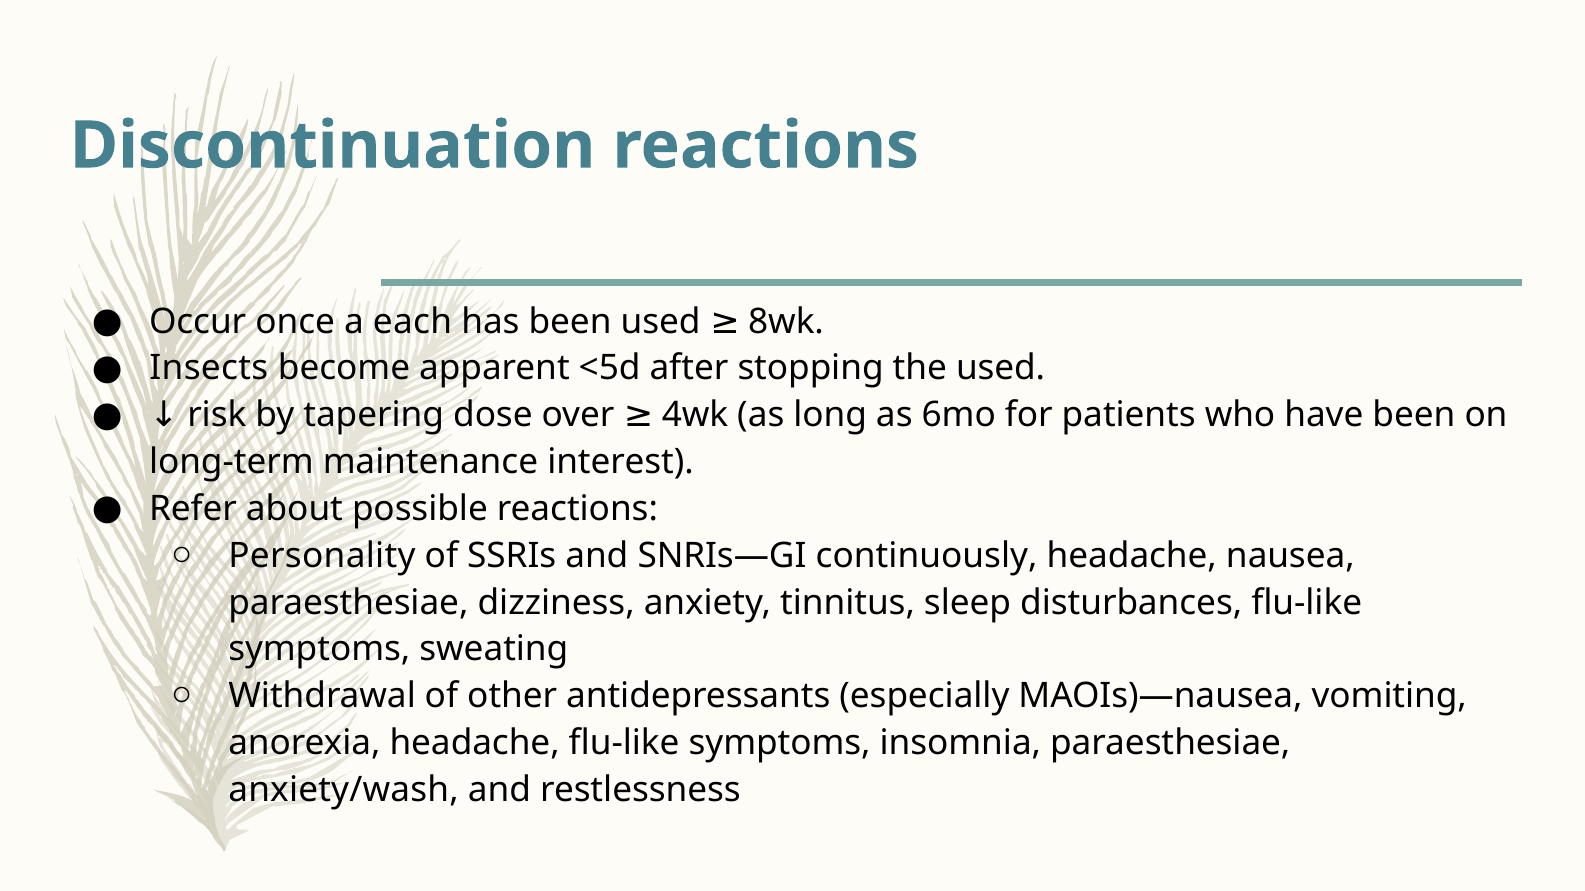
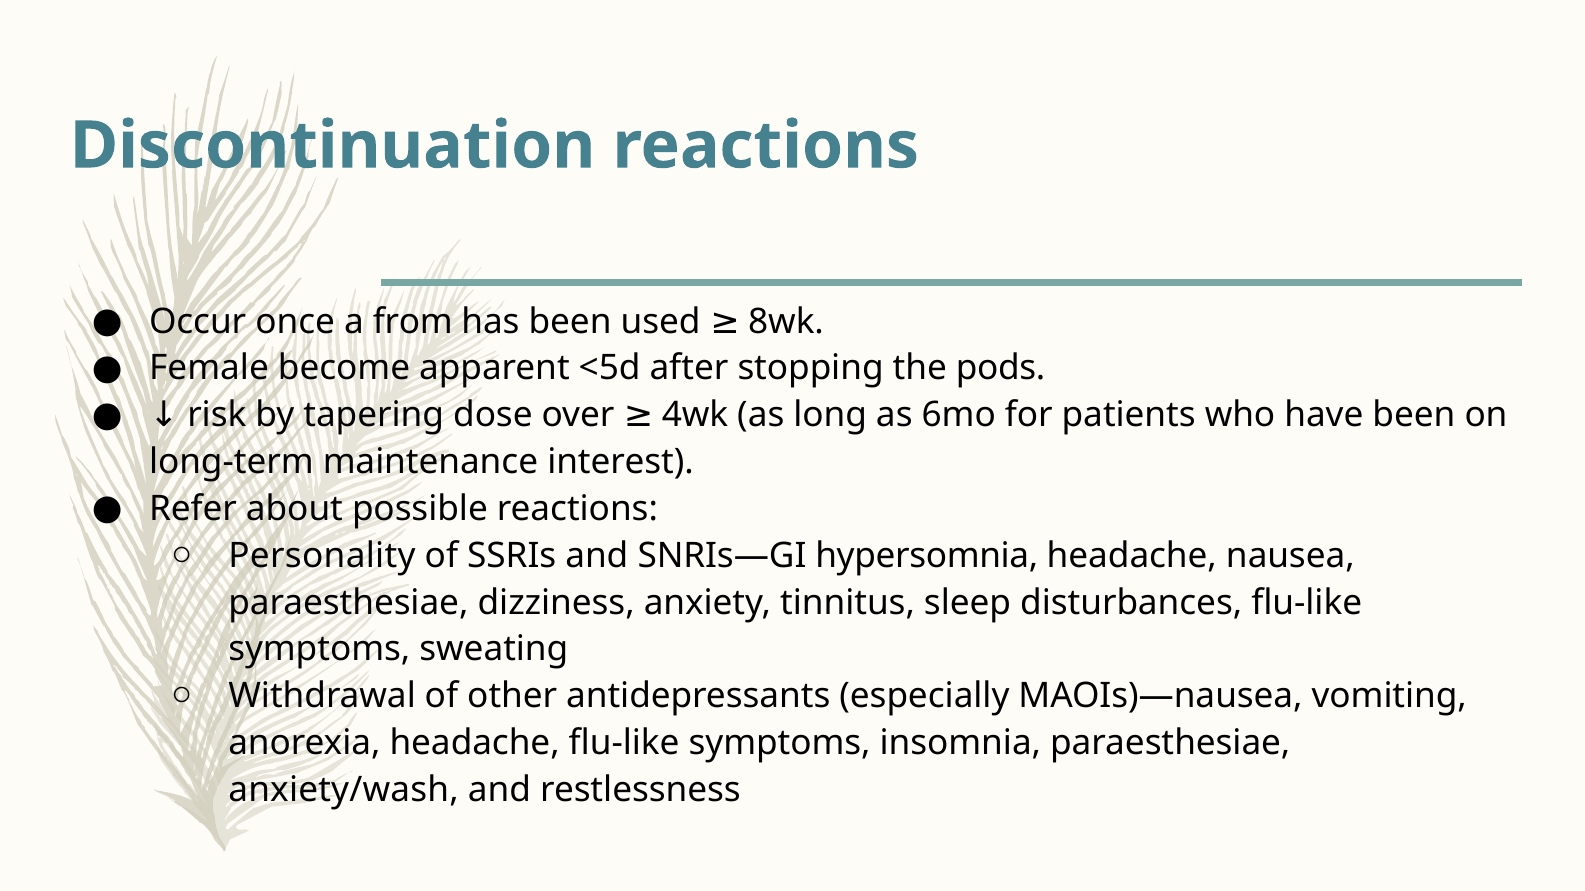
each: each -> from (413, 322)
Insects: Insects -> Female (209, 369)
the used: used -> pods (1001, 369)
continuously: continuously -> hypersomnia (927, 556)
